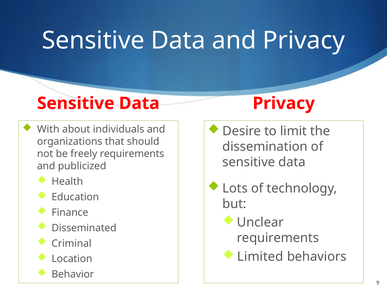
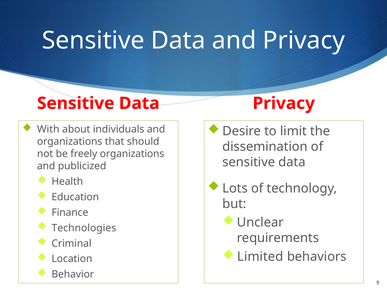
freely requirements: requirements -> organizations (132, 154)
Disseminated: Disseminated -> Technologies (84, 228)
